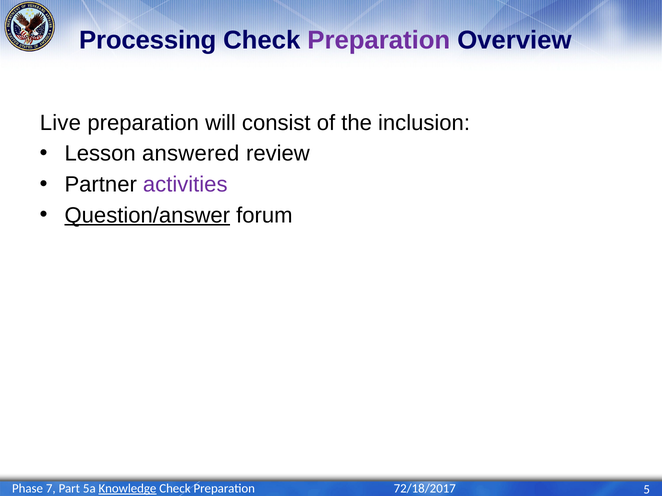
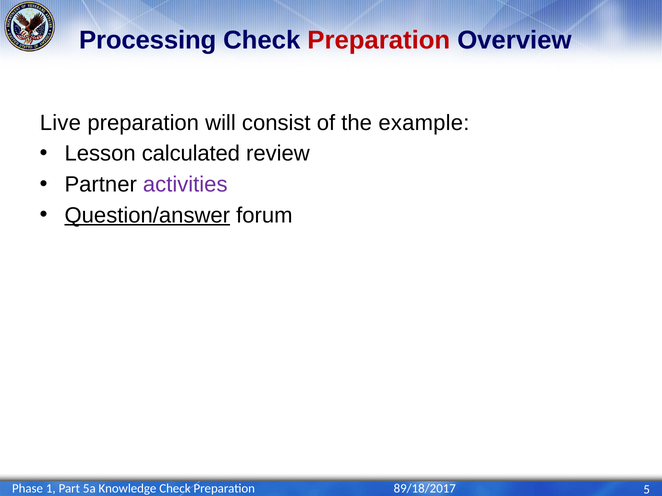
Preparation colour: purple -> red (379, 40)
inclusion: inclusion -> example (424, 123)
answered: answered -> calculated (191, 154)
7: 7 -> 1 (51, 489)
Knowledge underline: present -> none (127, 489)
72/18/2017: 72/18/2017 -> 89/18/2017 (425, 489)
